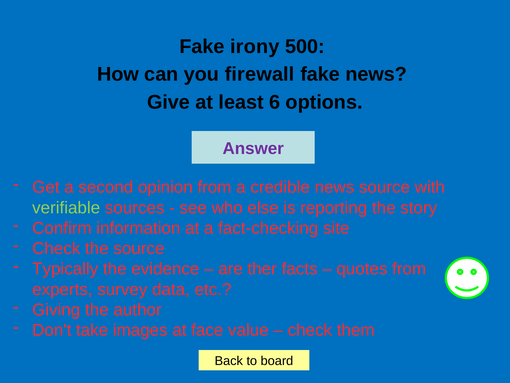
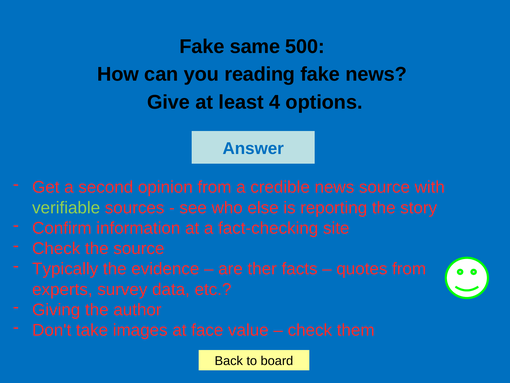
irony: irony -> same (255, 46)
firewall: firewall -> reading (260, 74)
6: 6 -> 4 (275, 102)
Answer colour: purple -> blue (253, 148)
